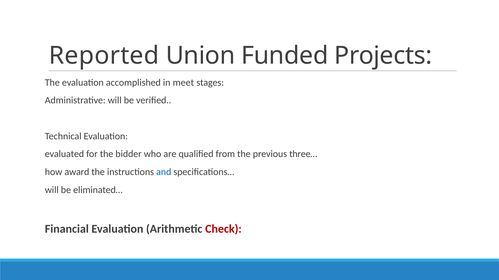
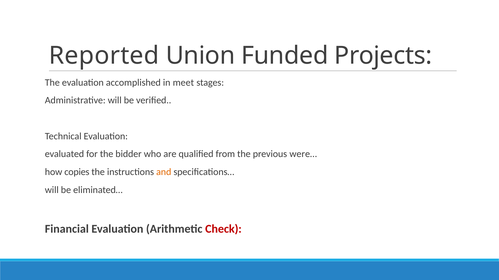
three…: three… -> were… (303, 154)
award: award -> copies (77, 172)
and colour: blue -> orange (164, 172)
